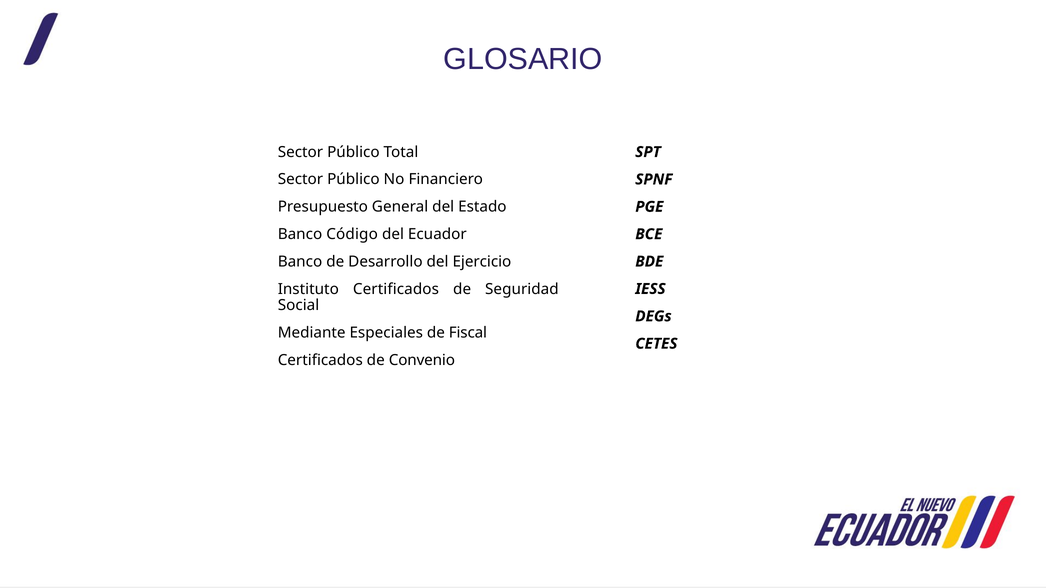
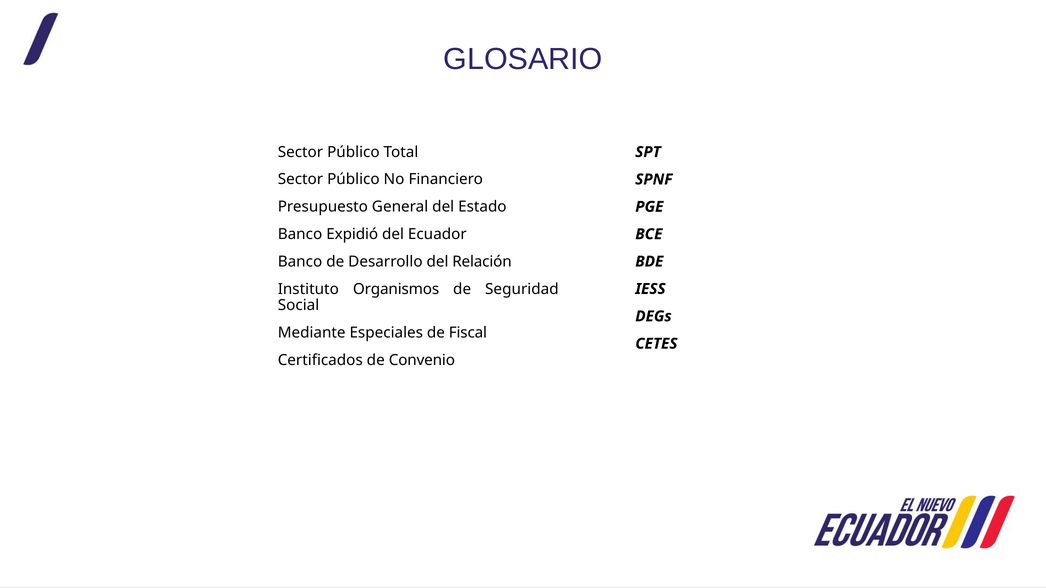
Código: Código -> Expidió (352, 234)
Ejercicio: Ejercicio -> Relación (482, 262)
Instituto Certificados: Certificados -> Organismos (396, 289)
